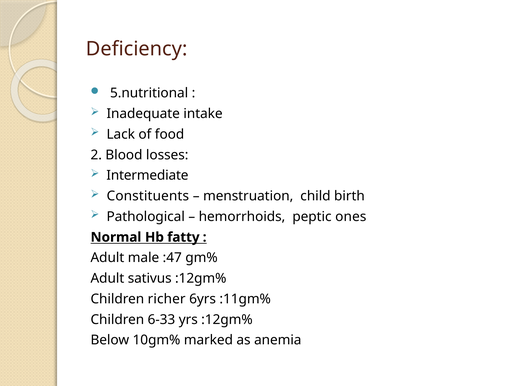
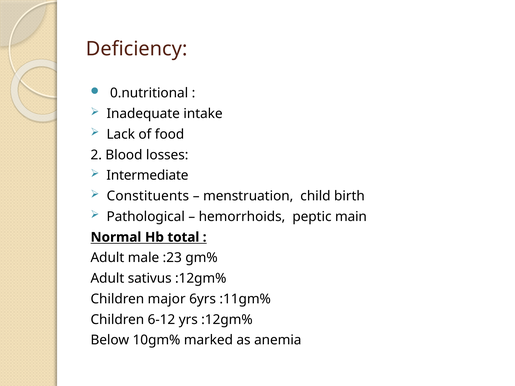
5.nutritional: 5.nutritional -> 0.nutritional (149, 93)
ones: ones -> main (351, 217)
fatty: fatty -> total (183, 237)
:47: :47 -> :23 (172, 258)
richer: richer -> major (167, 299)
6-33: 6-33 -> 6-12 (161, 320)
